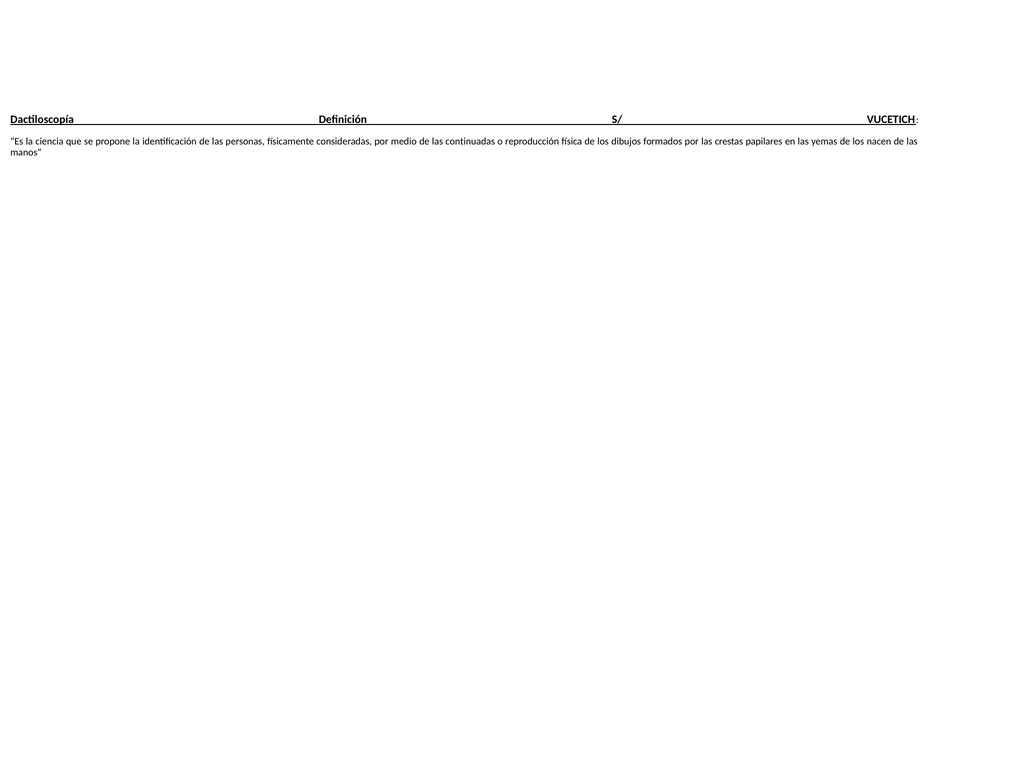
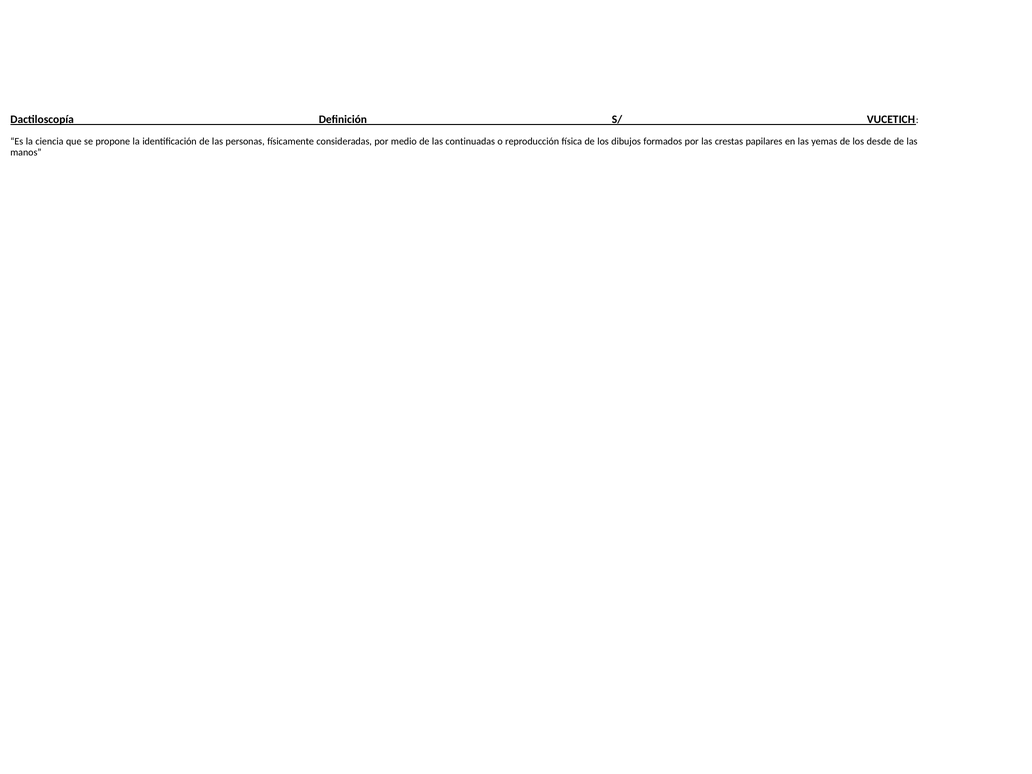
nacen: nacen -> desde (879, 142)
